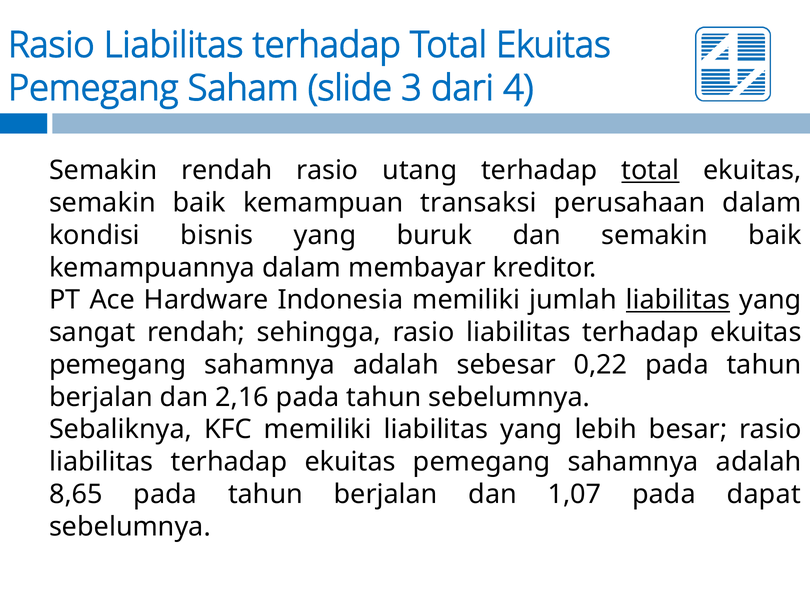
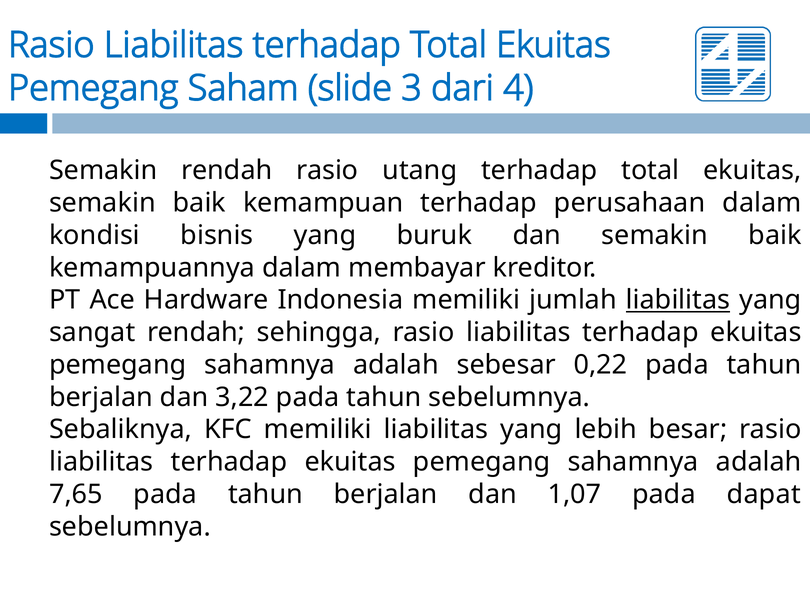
total underline: present -> none (650, 171)
kemampuan transaksi: transaksi -> terhadap (479, 203)
2,16: 2,16 -> 3,22 (242, 397)
8,65: 8,65 -> 7,65 (76, 495)
